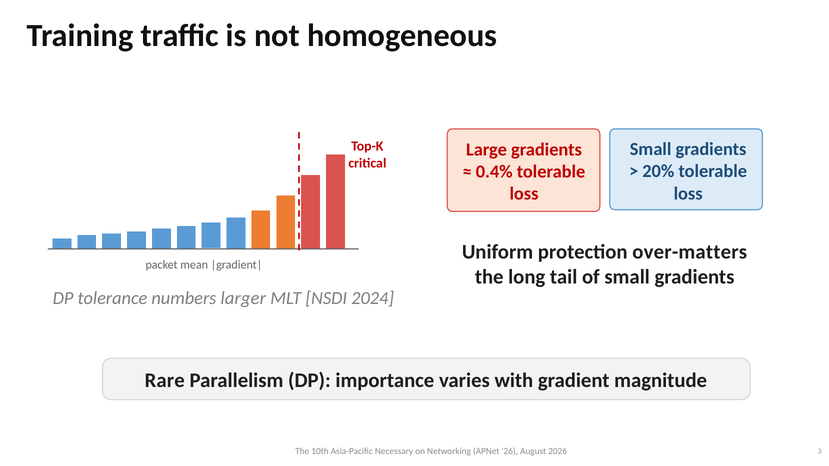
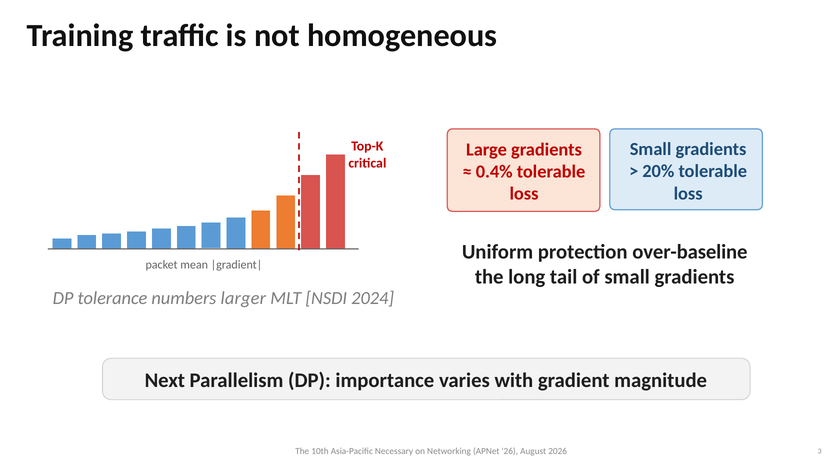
over-matters: over-matters -> over-baseline (690, 252)
Rare: Rare -> Next (165, 381)
